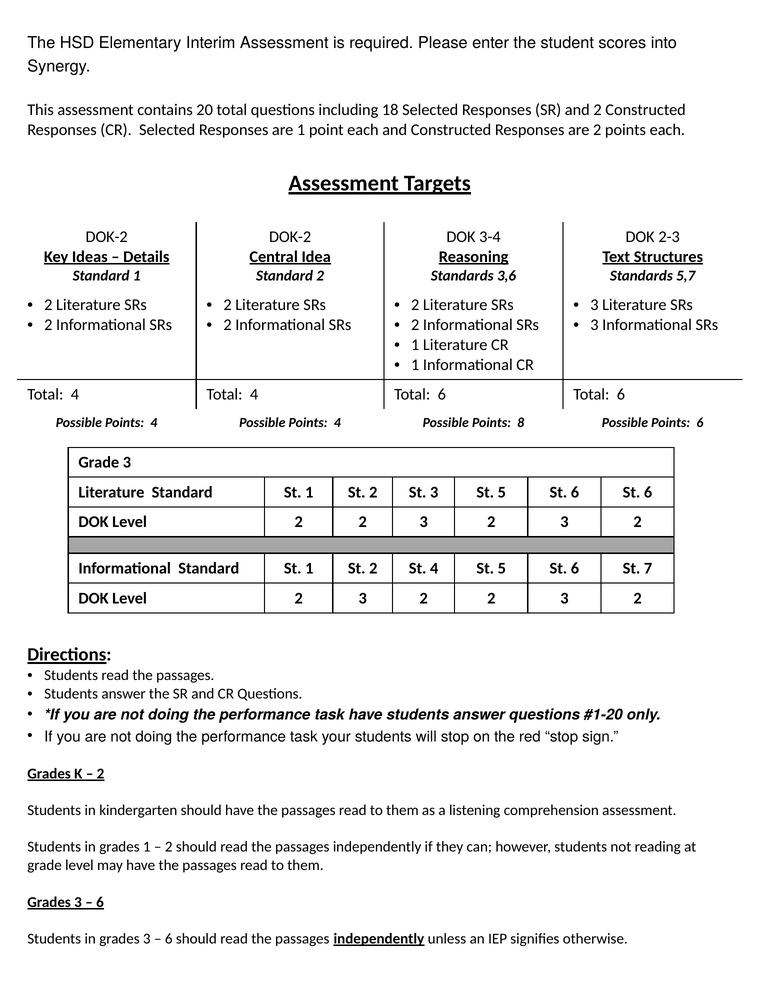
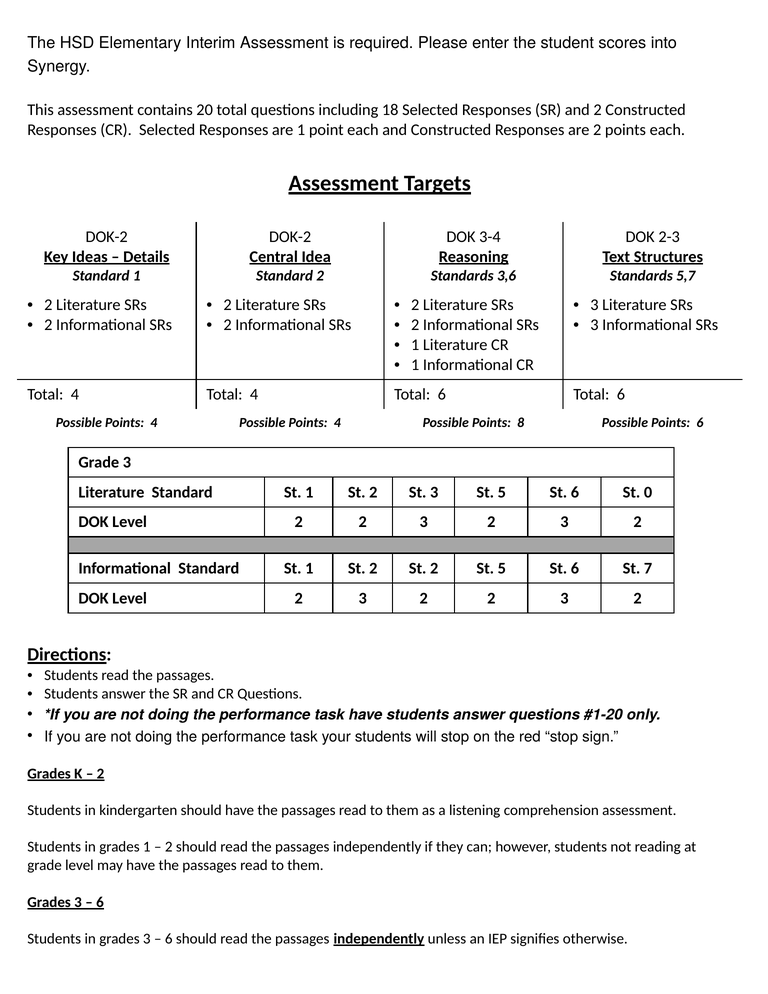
6 St 6: 6 -> 0 (648, 492)
2 St 4: 4 -> 2 (434, 568)
